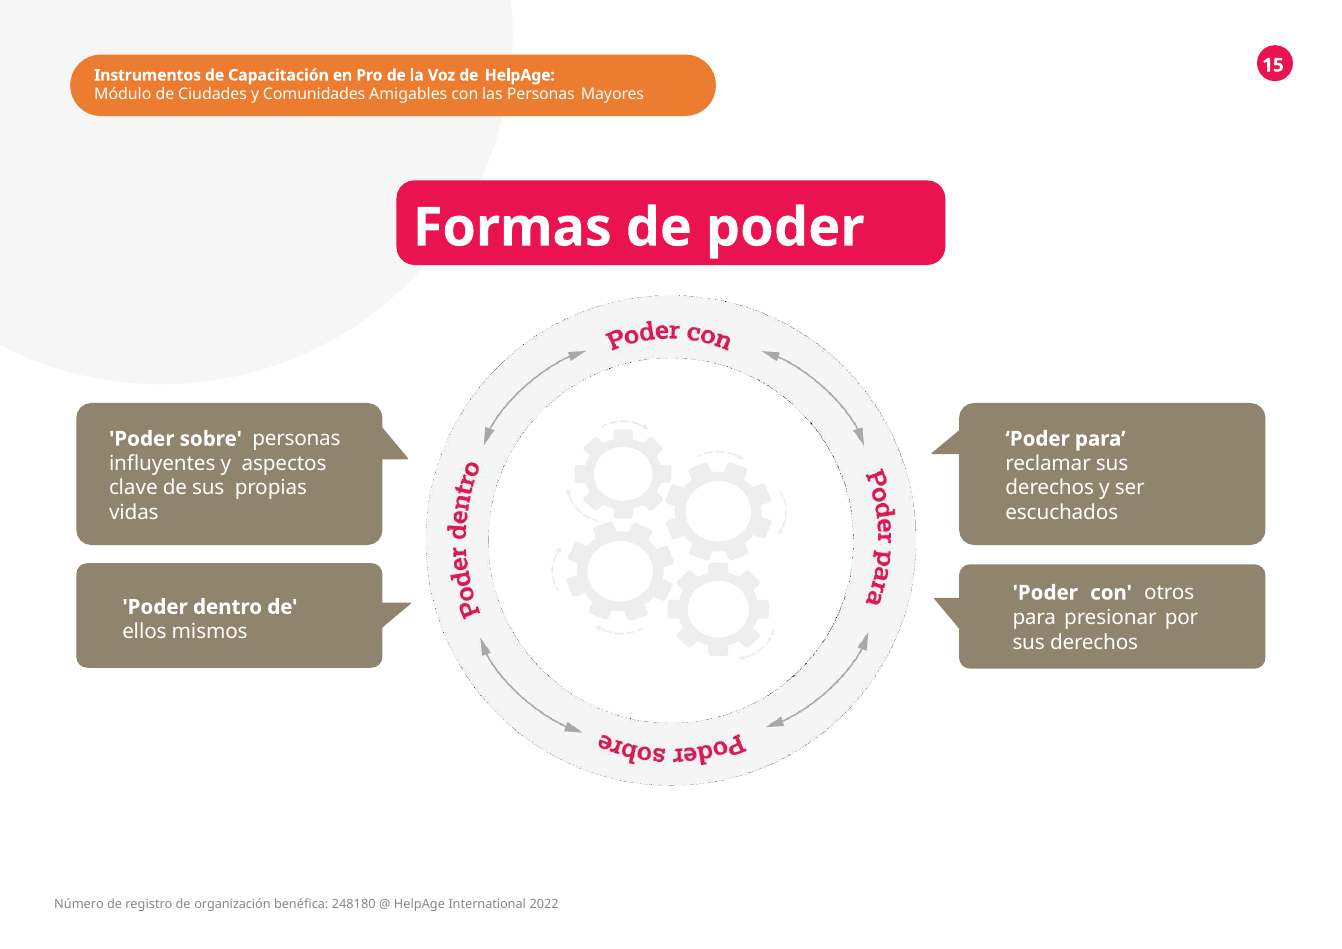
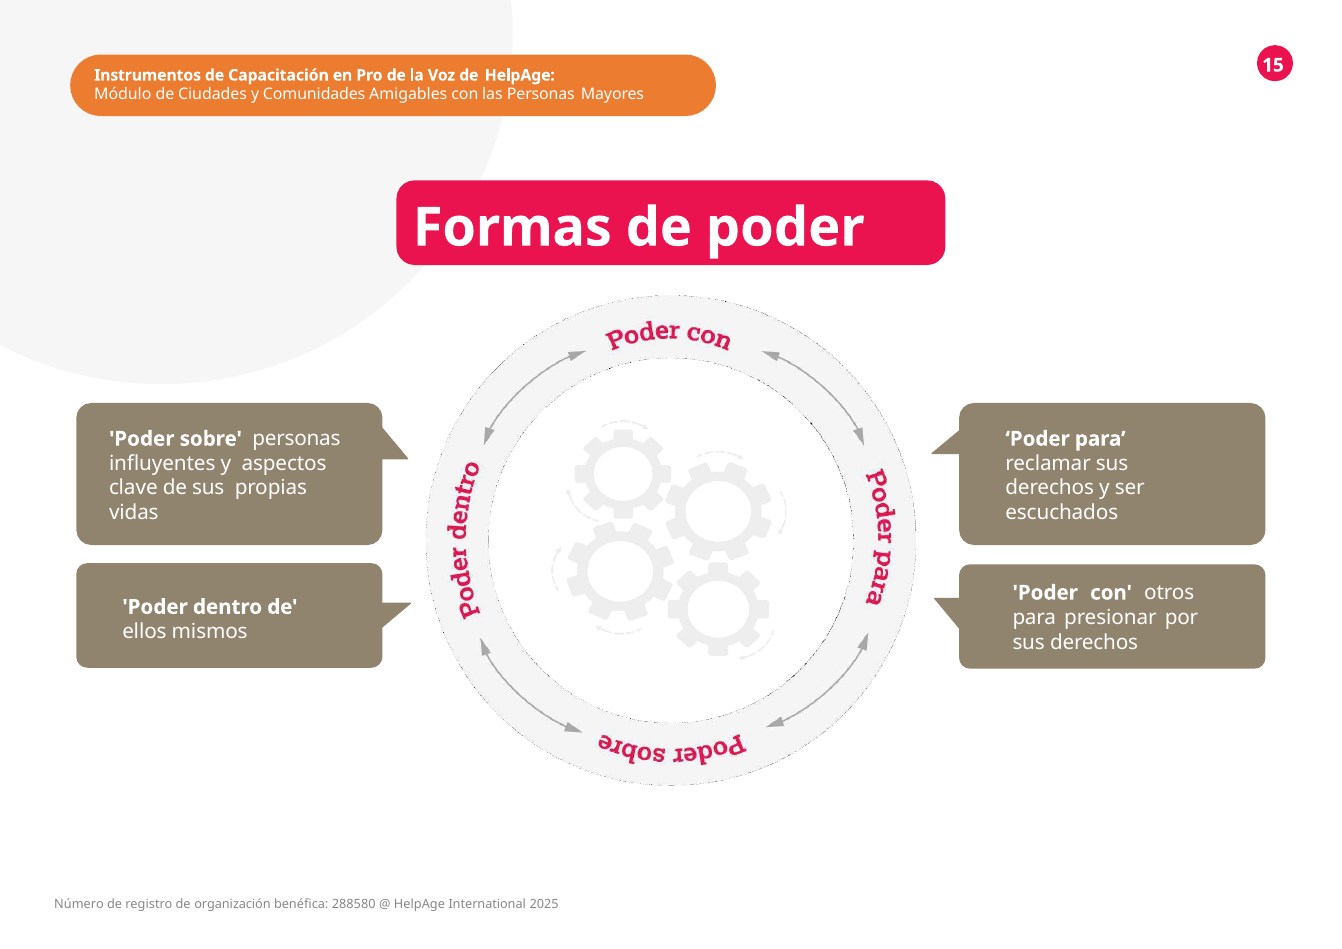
248180: 248180 -> 288580 (354, 904)
2022: 2022 -> 2025 (544, 904)
